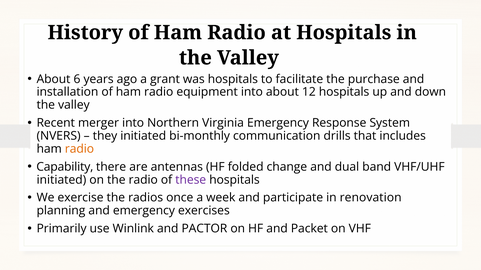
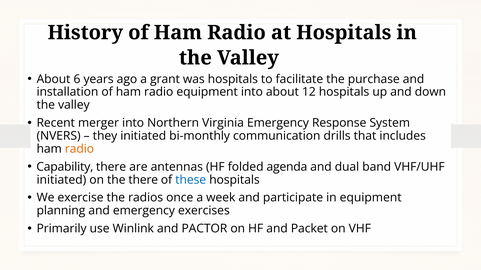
change: change -> agenda (287, 167)
the radio: radio -> there (143, 180)
these colour: purple -> blue (191, 180)
in renovation: renovation -> equipment (371, 198)
